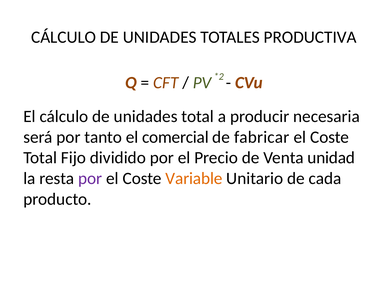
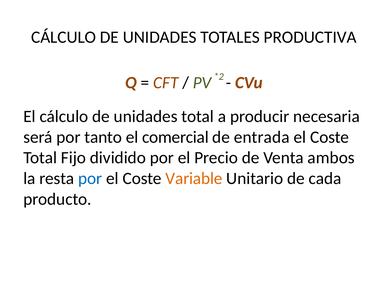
fabricar: fabricar -> entrada (262, 137)
unidad: unidad -> ambos (331, 158)
por colour: purple -> blue (90, 178)
